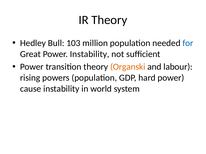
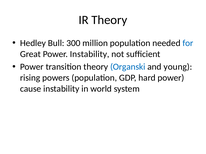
103: 103 -> 300 (73, 43)
Organski colour: orange -> blue (128, 67)
labour: labour -> young (178, 67)
